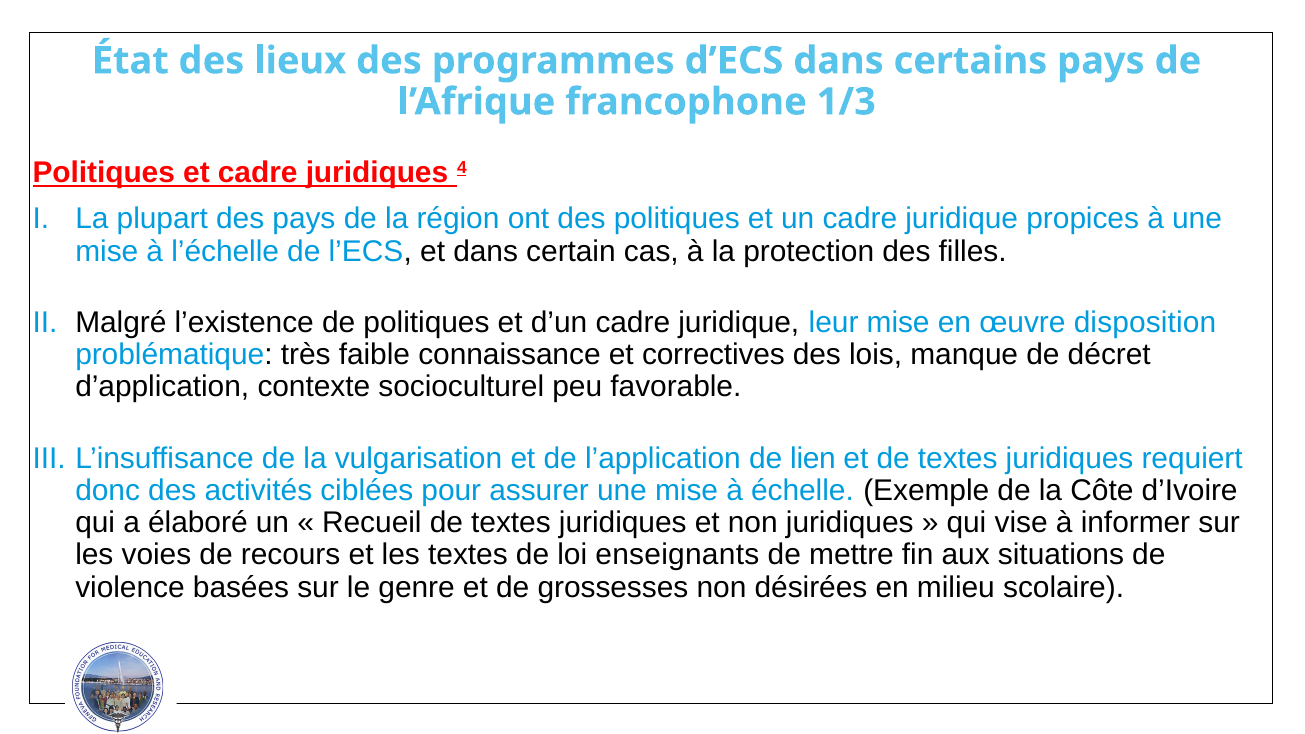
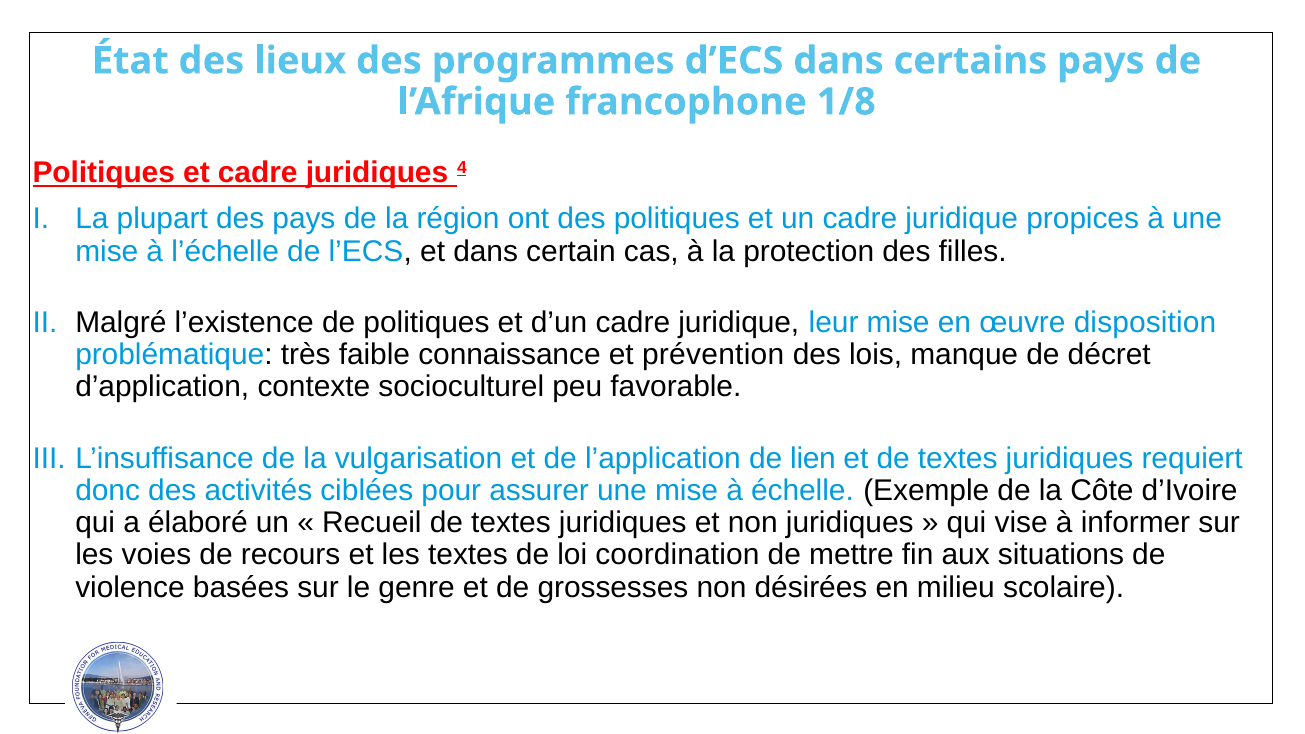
1/3: 1/3 -> 1/8 (846, 102)
correctives: correctives -> prévention (713, 355)
enseignants: enseignants -> coordination (677, 555)
